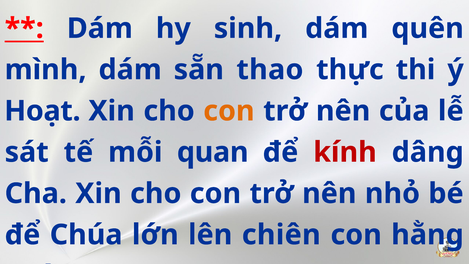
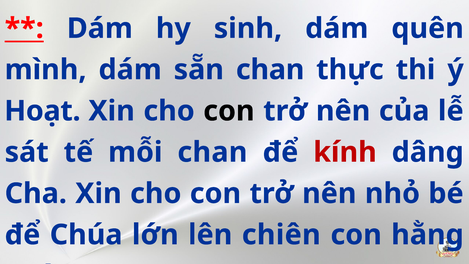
sẵn thao: thao -> chan (270, 70)
con colour: orange -> black (229, 111)
mỗi quan: quan -> chan (212, 152)
